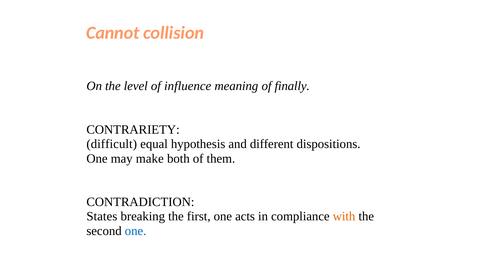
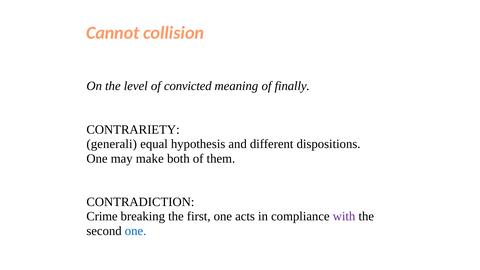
influence: influence -> convicted (188, 86)
difficult: difficult -> generali (112, 144)
States: States -> Crime (102, 216)
with colour: orange -> purple (344, 216)
